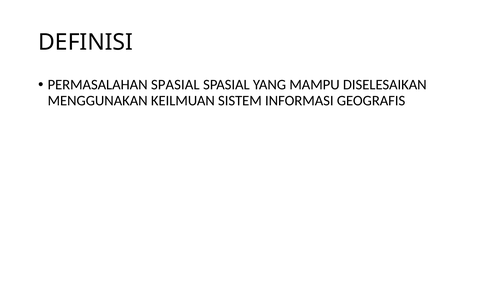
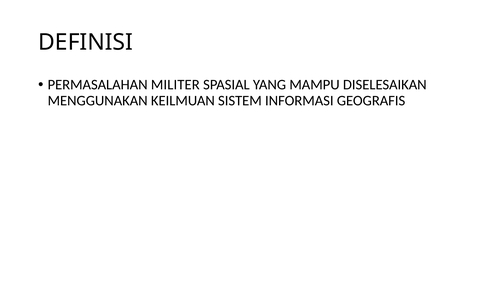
PERMASALAHAN SPASIAL: SPASIAL -> MILITER (175, 85)
